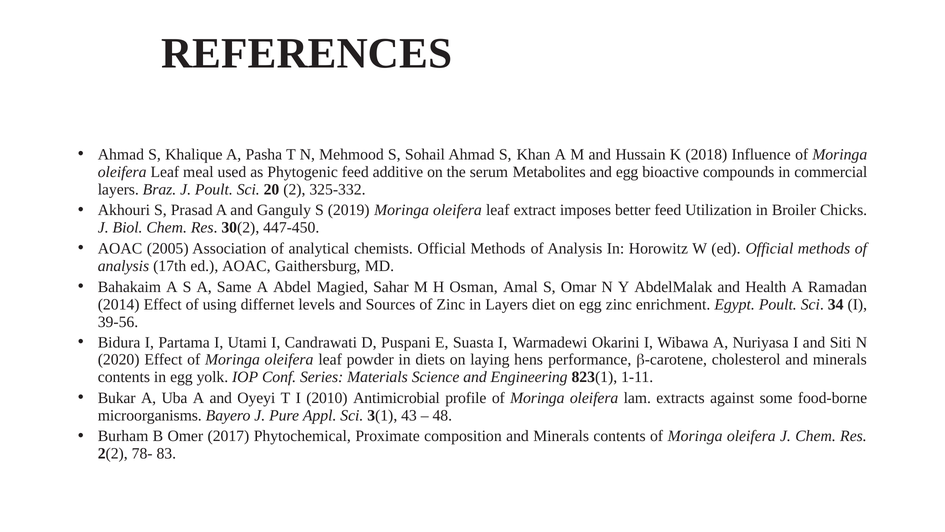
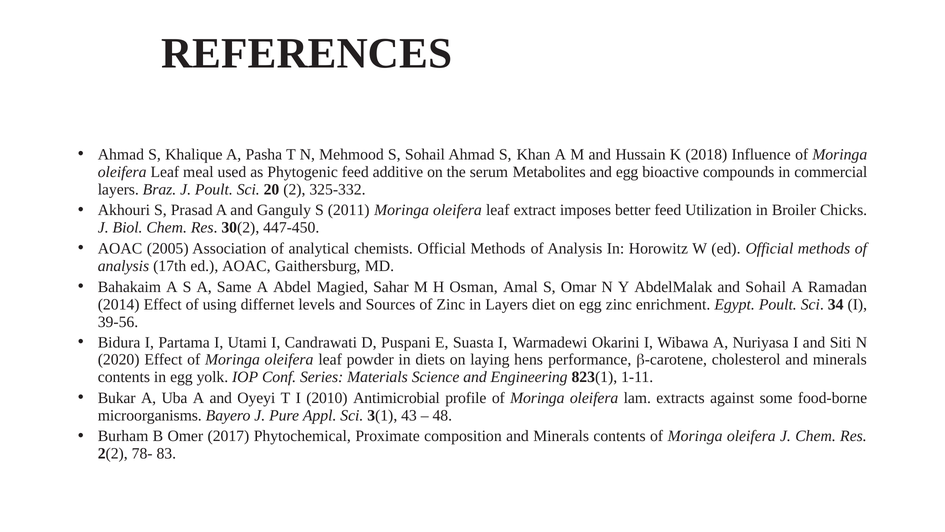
2019: 2019 -> 2011 (349, 210)
and Health: Health -> Sohail (766, 287)
